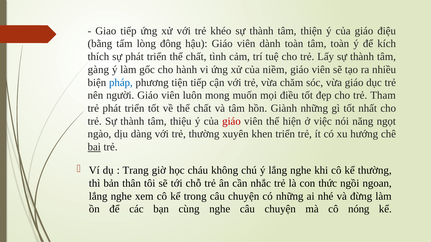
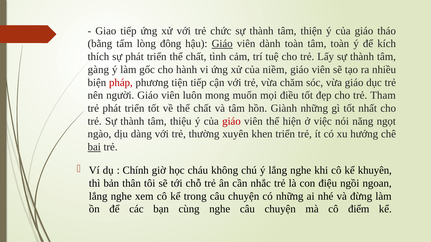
khéo: khéo -> chức (221, 31)
điệu: điệu -> tháo (387, 31)
Giáo underline: none -> present (222, 44)
pháp colour: blue -> red (121, 83)
Trang: Trang -> Chính (136, 171)
kể thường: thường -> khuyên (375, 171)
thức: thức -> điệu (328, 184)
nóng: nóng -> điểm (359, 209)
